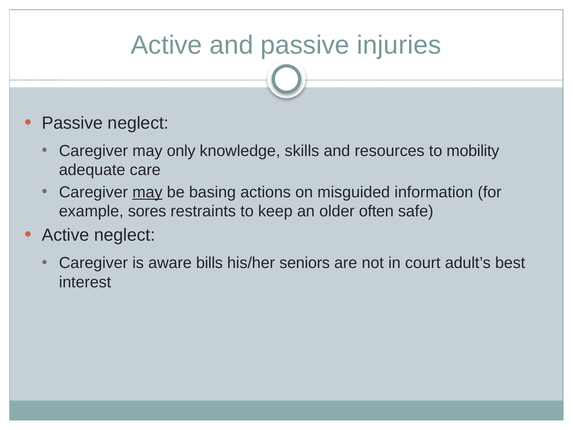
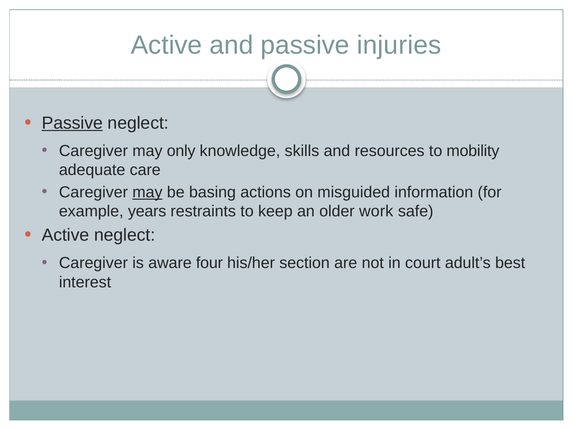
Passive underline: none -> present (72, 123)
sores: sores -> years (147, 211)
often: often -> work (376, 211)
bills: bills -> four (209, 263)
seniors: seniors -> section (305, 263)
